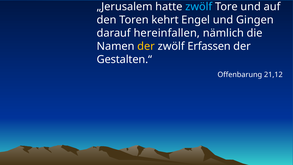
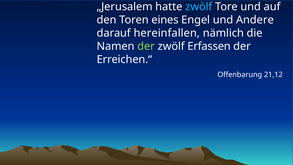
kehrt: kehrt -> eines (165, 20)
Gingen: Gingen -> Andere (255, 20)
der colour: yellow -> light green (146, 46)
Gestalten.“: Gestalten.“ -> Erreichen.“ (124, 59)
